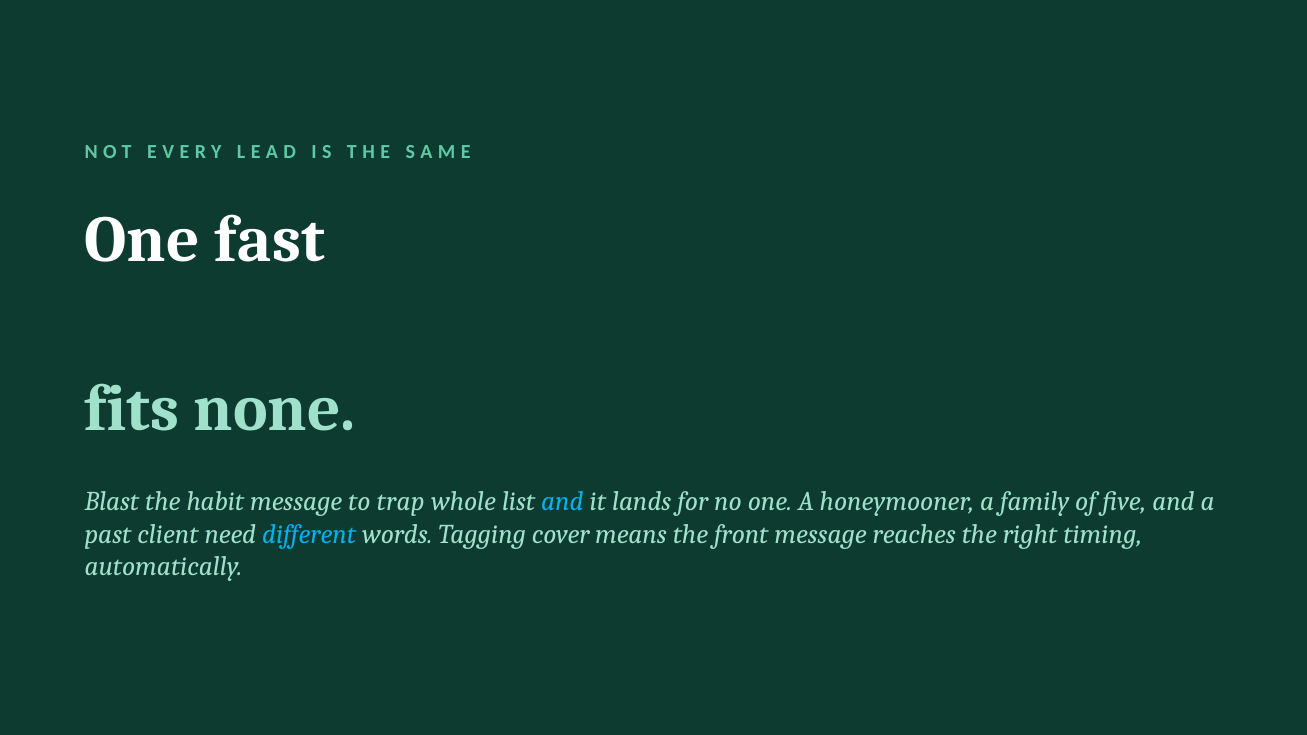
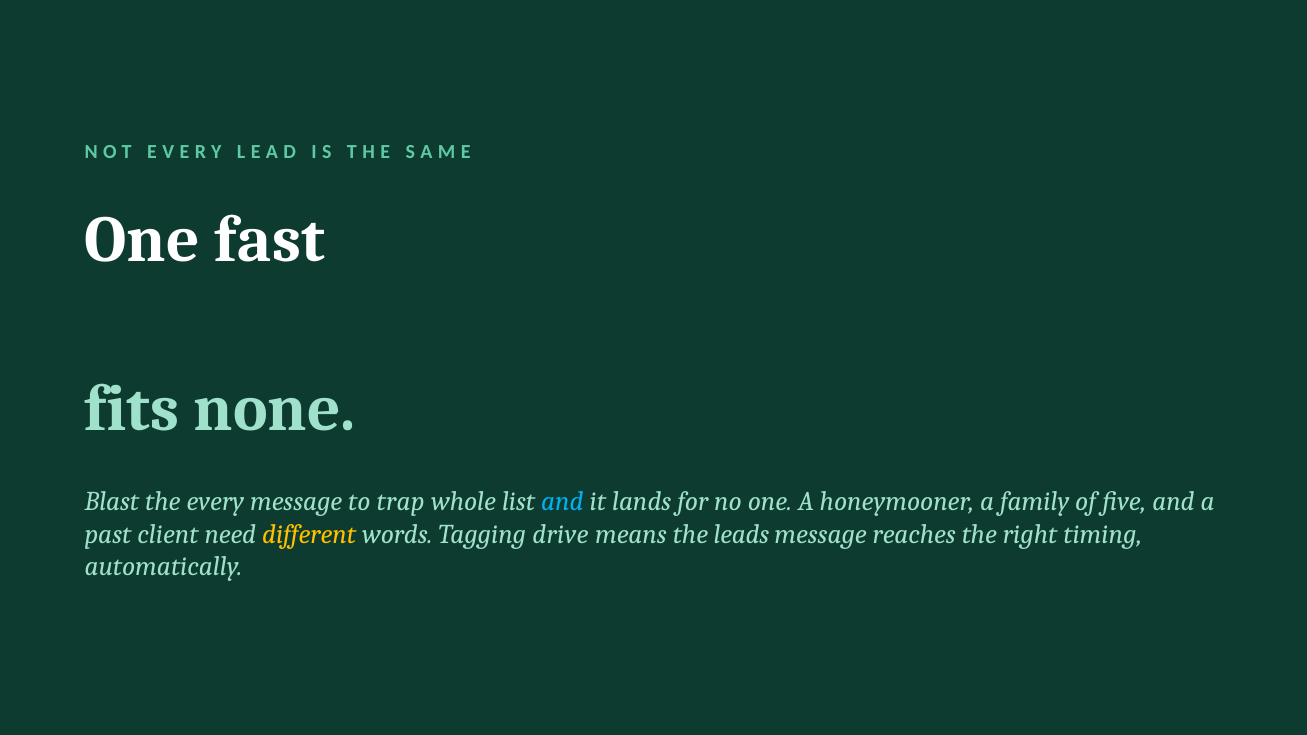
habit: habit -> every (215, 502)
different colour: light blue -> yellow (309, 535)
cover: cover -> drive (560, 535)
front: front -> leads (741, 535)
